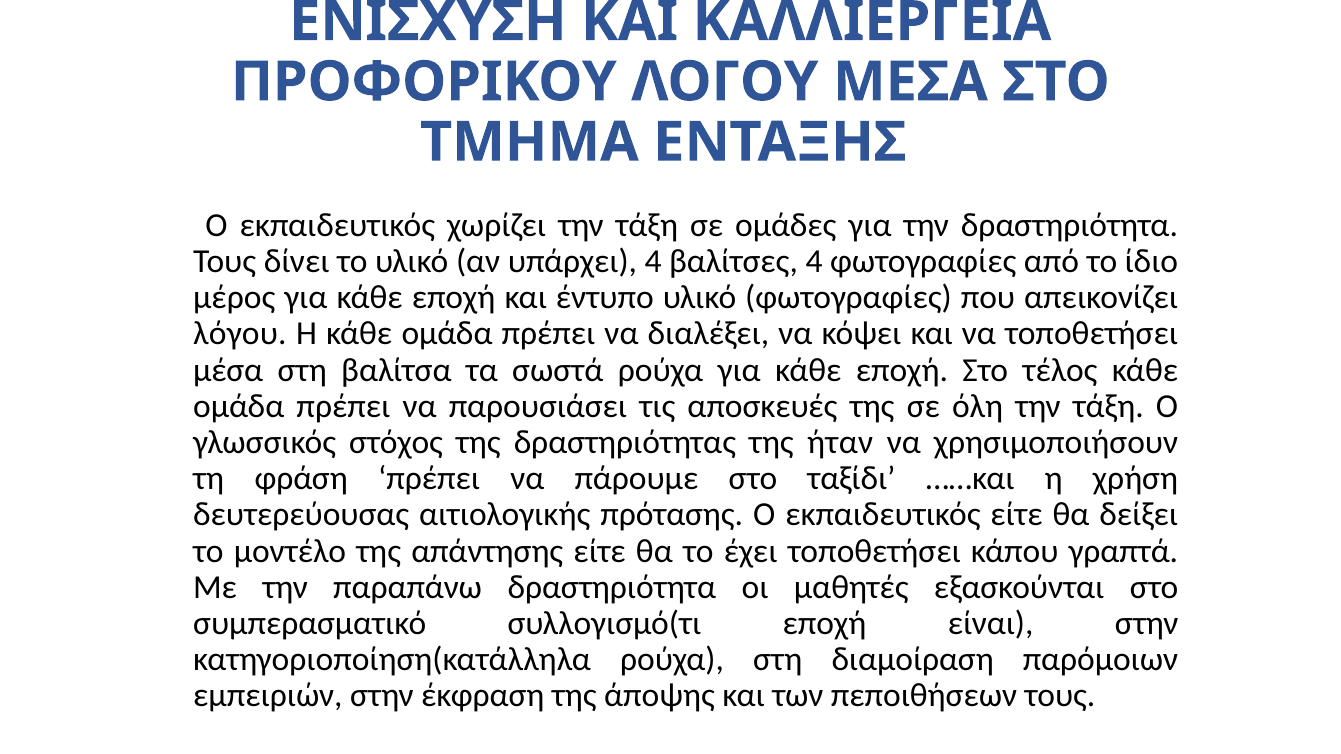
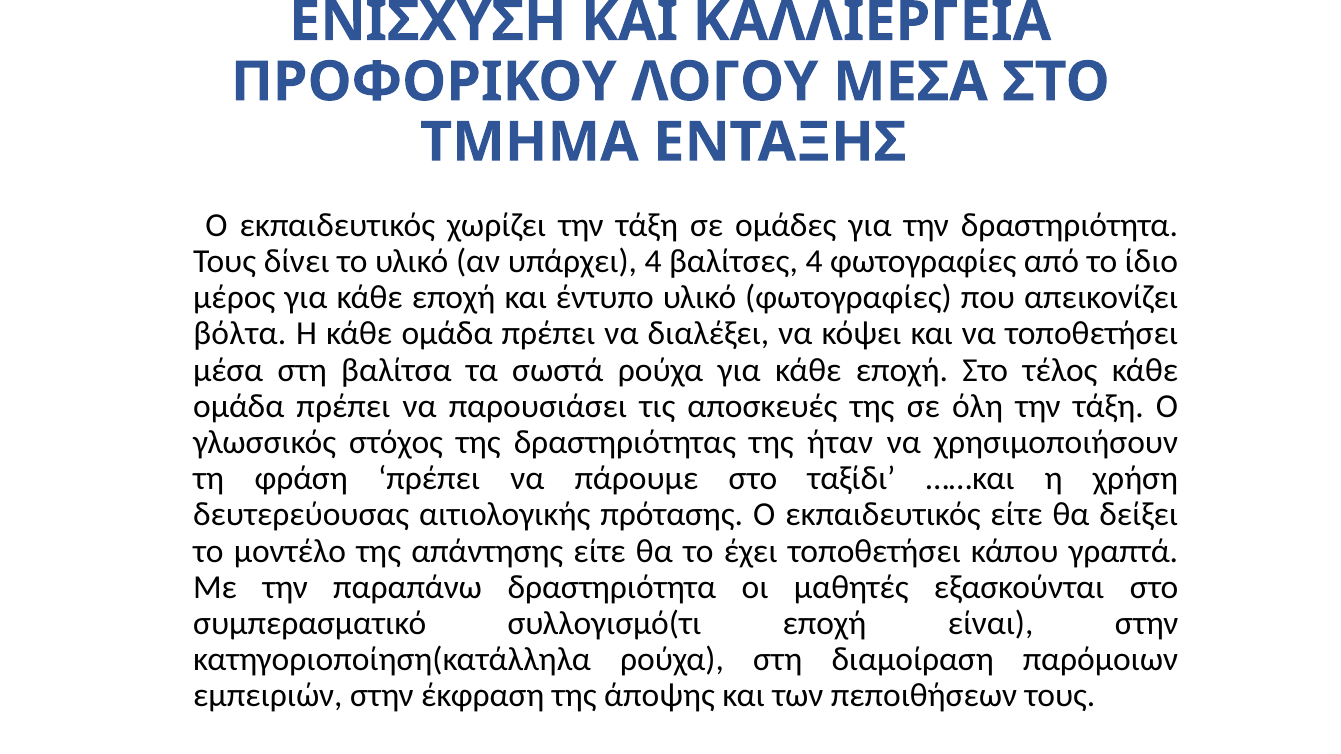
λόγου: λόγου -> βόλτα (240, 334)
